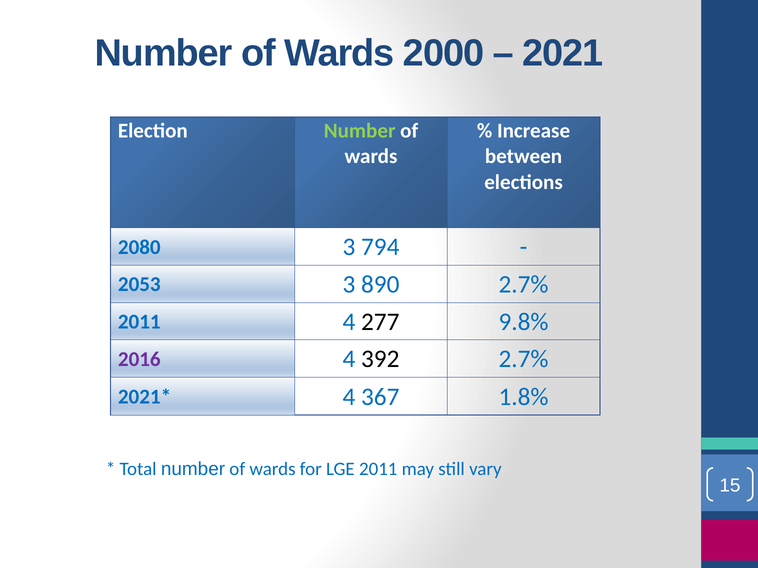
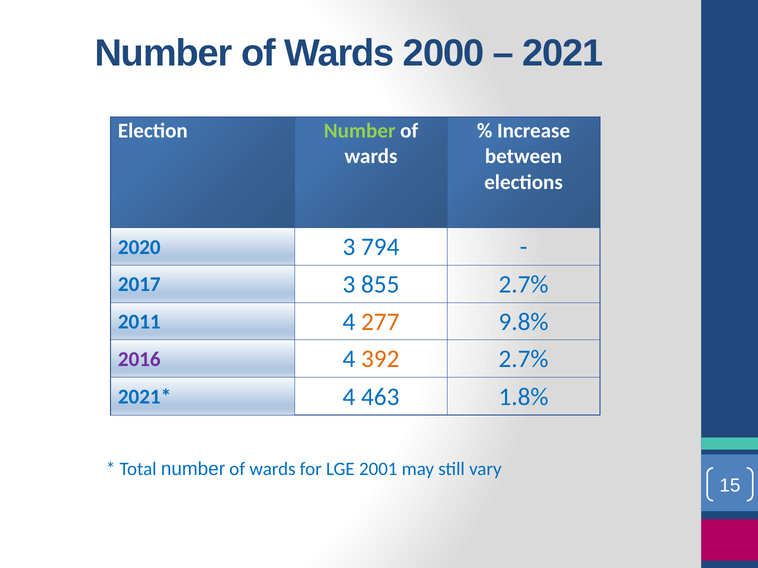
2080: 2080 -> 2020 (139, 247)
2053: 2053 -> 2017 (139, 285)
890: 890 -> 855 (380, 285)
277 colour: black -> orange (380, 322)
392 colour: black -> orange (380, 359)
367: 367 -> 463 (380, 397)
LGE 2011: 2011 -> 2001 (378, 469)
